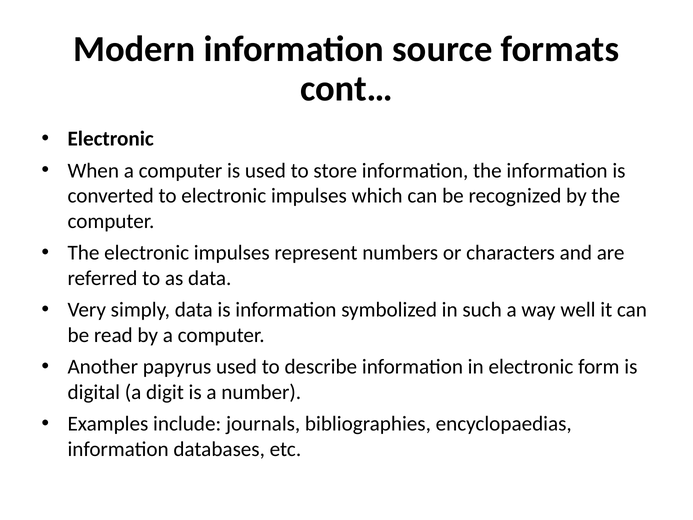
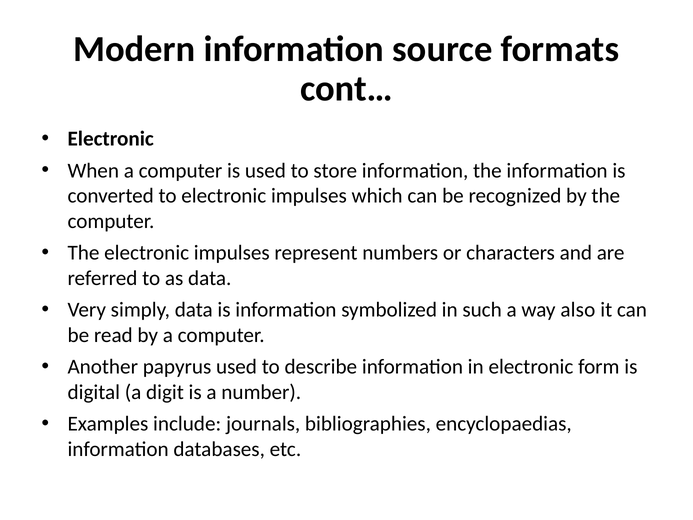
well: well -> also (578, 310)
